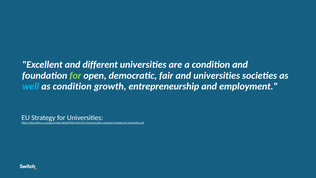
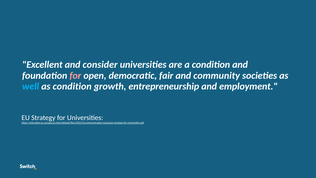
different: different -> consider (100, 65)
for colour: light green -> pink (75, 75)
and universities: universities -> community (217, 75)
